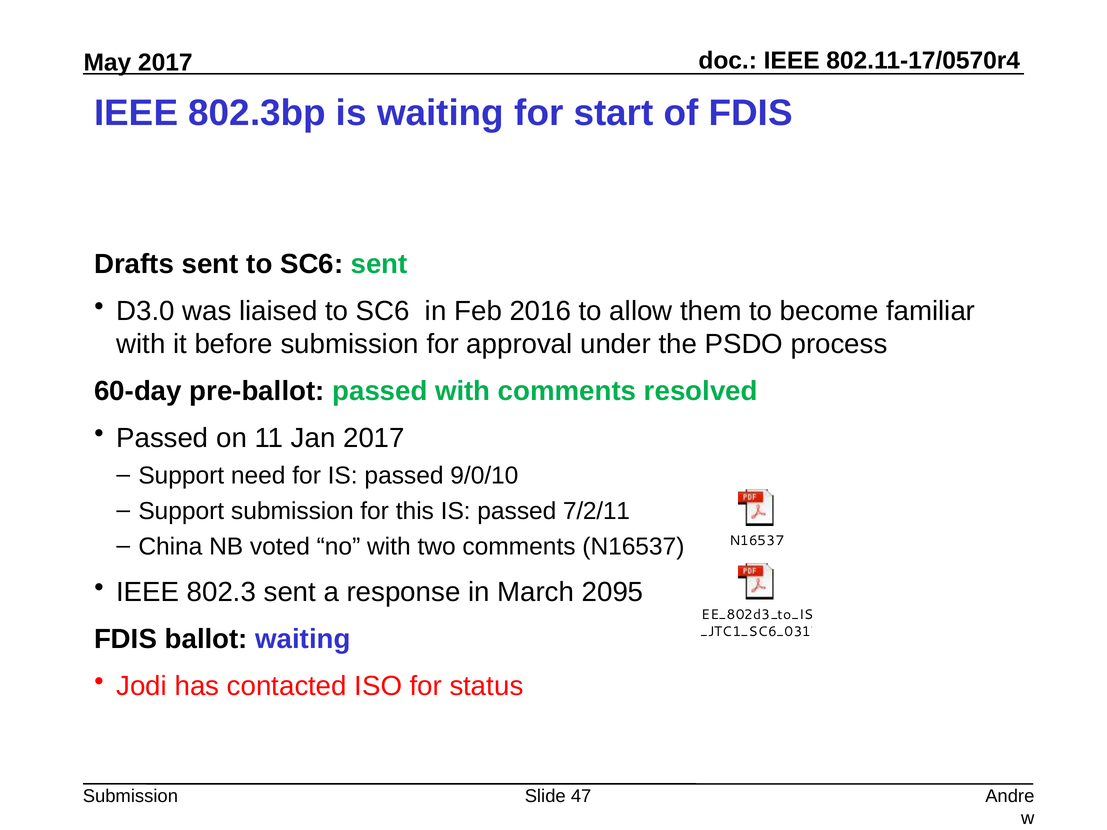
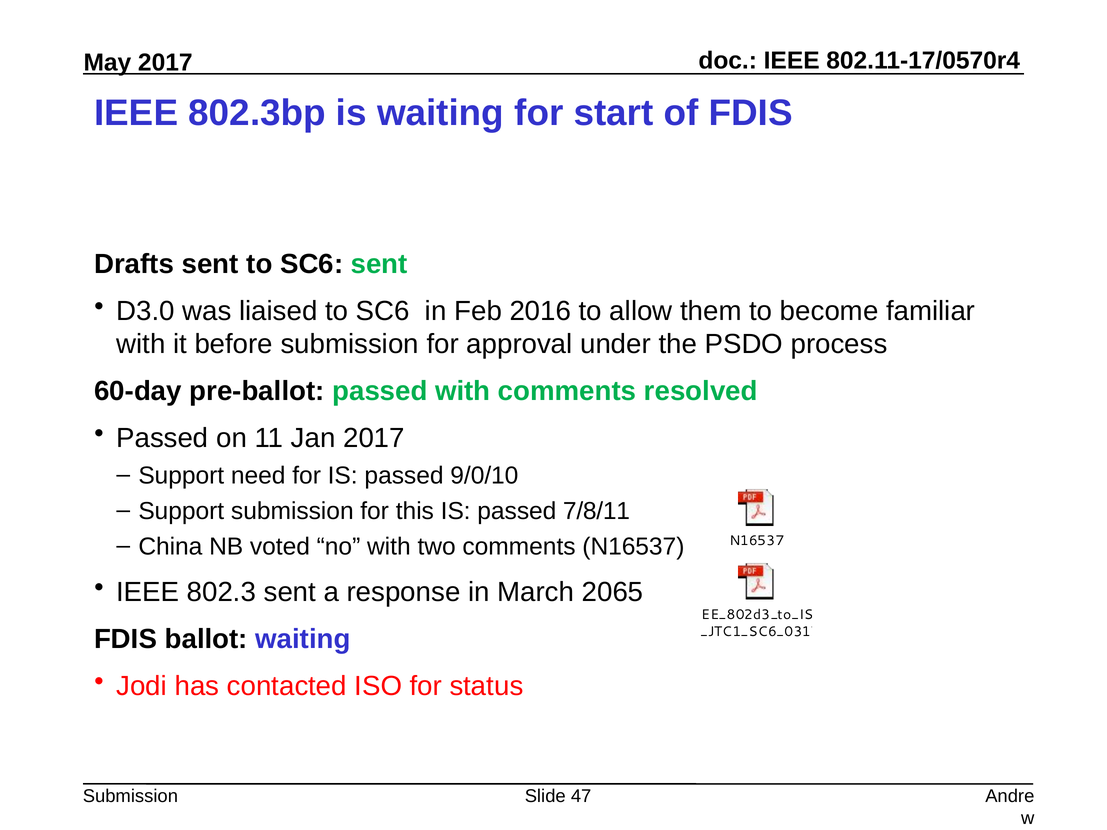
7/2/11: 7/2/11 -> 7/8/11 (596, 511)
2095: 2095 -> 2065 (613, 592)
